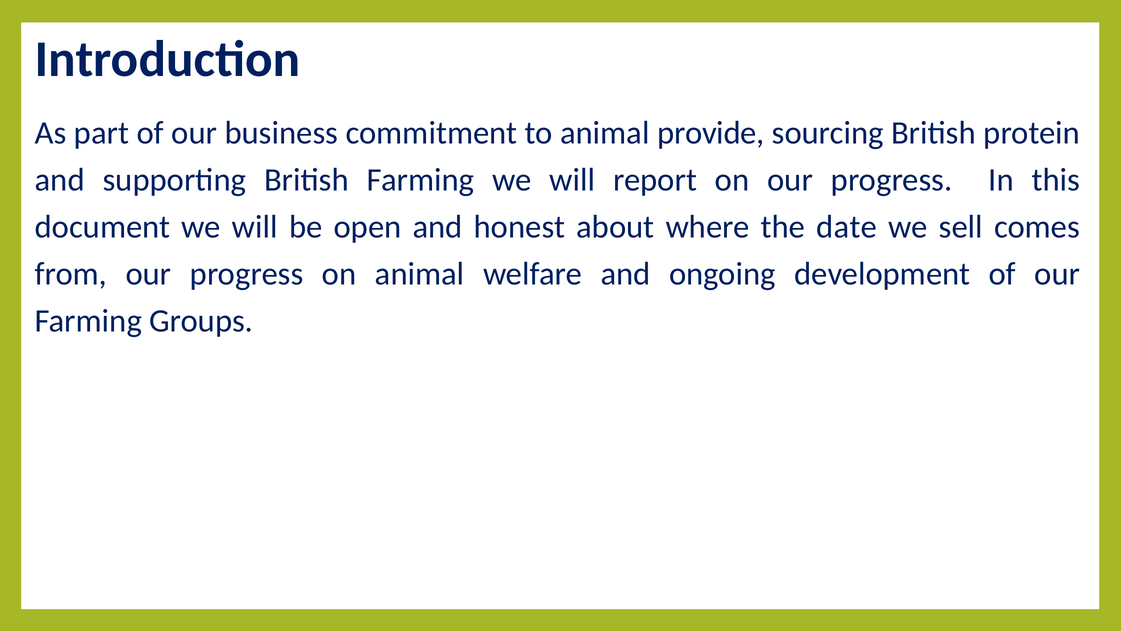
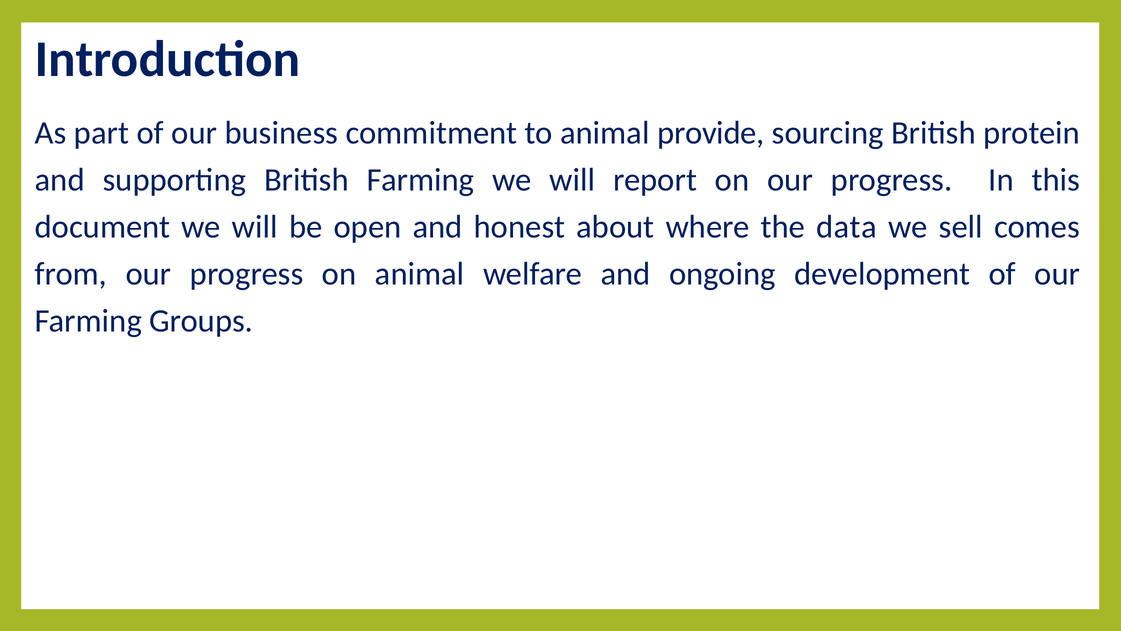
date: date -> data (847, 227)
